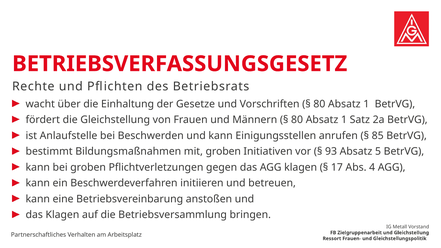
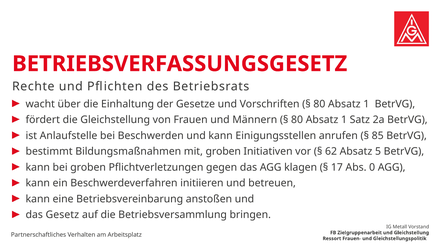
93: 93 -> 62 (331, 152)
4: 4 -> 0 (372, 167)
das Klagen: Klagen -> Gesetz (62, 215)
